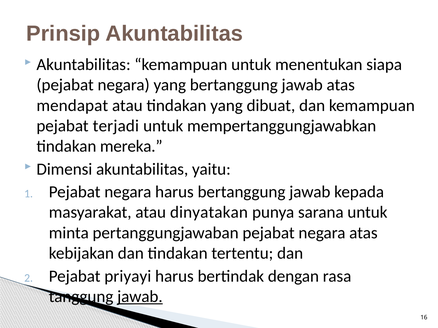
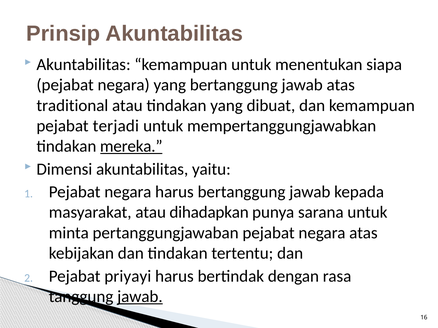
mendapat: mendapat -> traditional (72, 106)
mereka underline: none -> present (131, 146)
dinyatakan: dinyatakan -> dihadapkan (209, 213)
